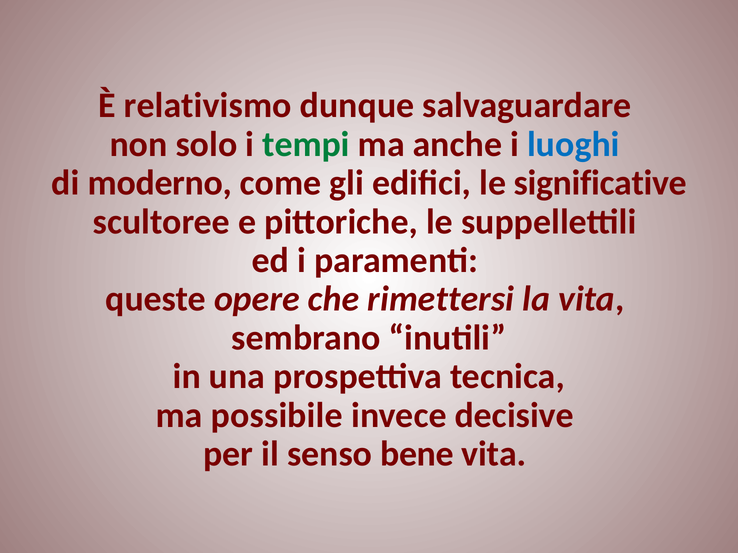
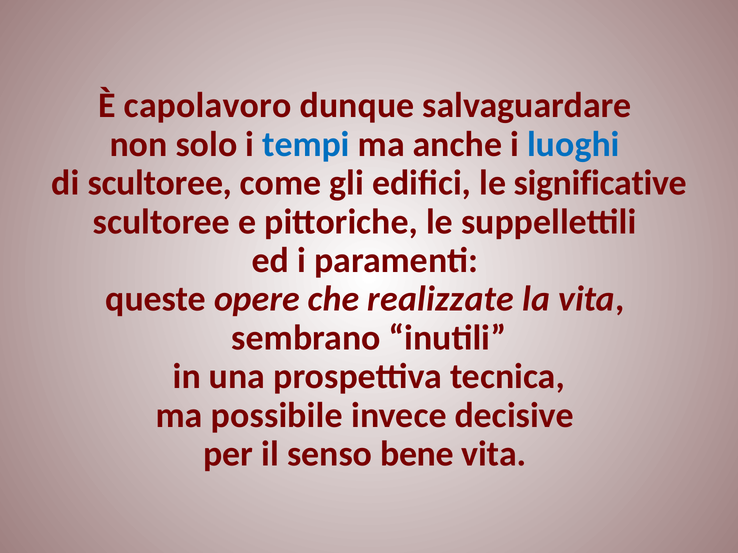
relativismo: relativismo -> capolavoro (208, 106)
tempi colour: green -> blue (306, 144)
di moderno: moderno -> scultoree (160, 183)
rimettersi: rimettersi -> realizzate (441, 299)
